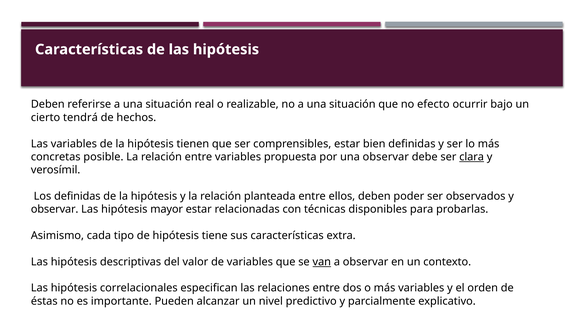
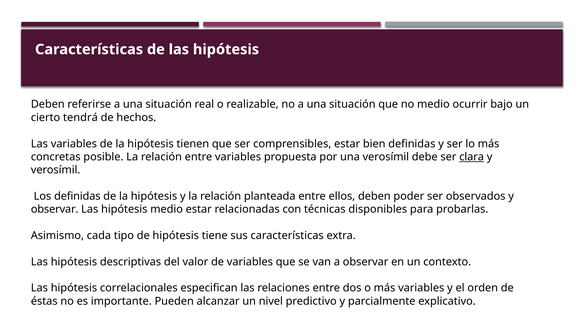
no efecto: efecto -> medio (433, 105)
una observar: observar -> verosímil (386, 157)
hipótesis mayor: mayor -> medio (167, 210)
van underline: present -> none (322, 262)
